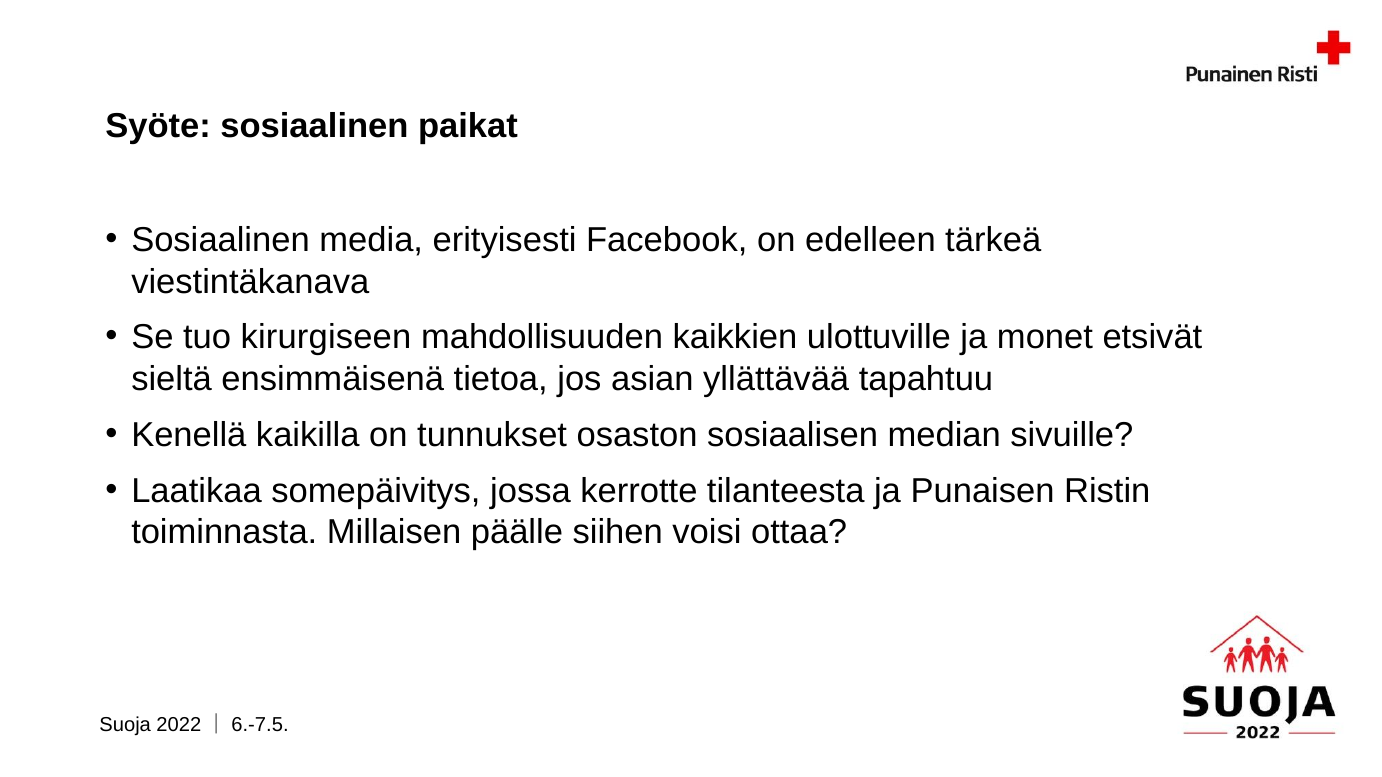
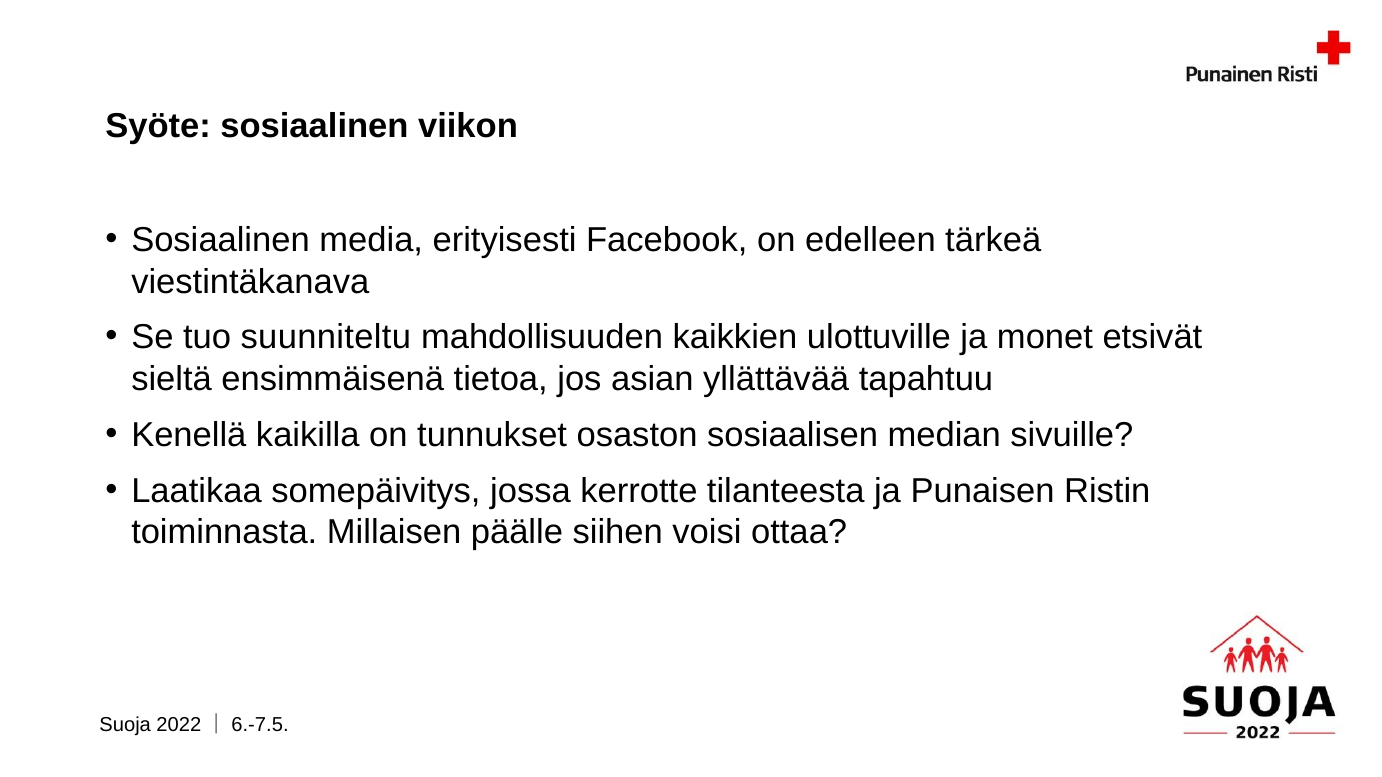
paikat: paikat -> viikon (468, 126)
kirurgiseen: kirurgiseen -> suunniteltu (326, 338)
